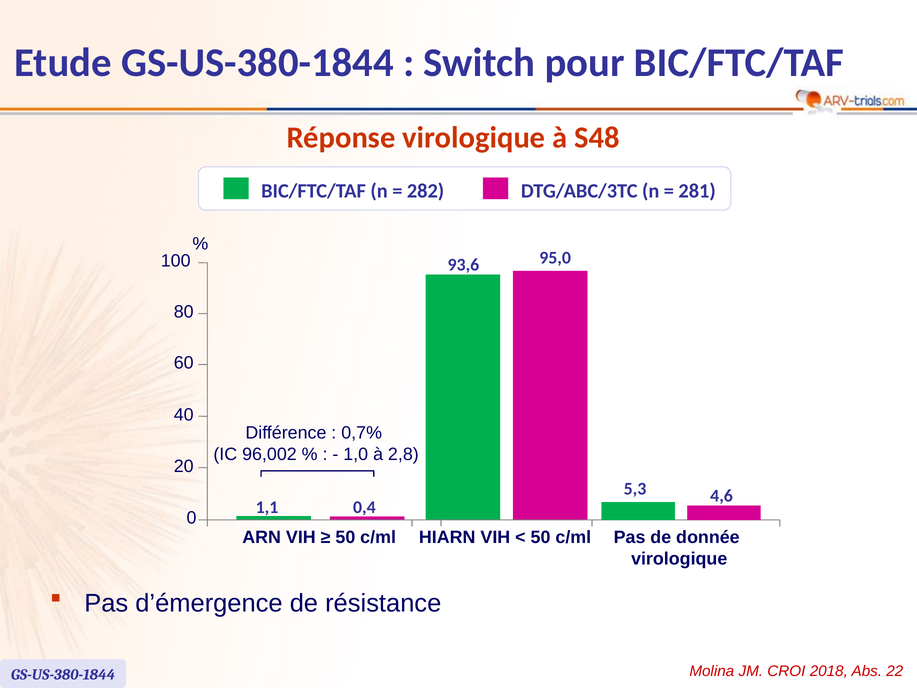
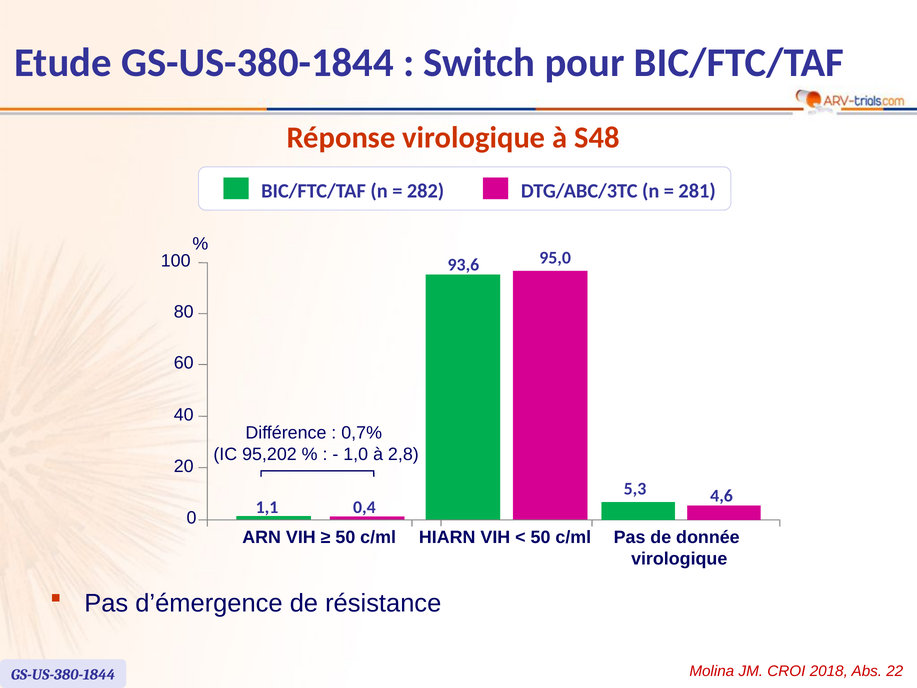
96,002: 96,002 -> 95,202 (269, 454)
